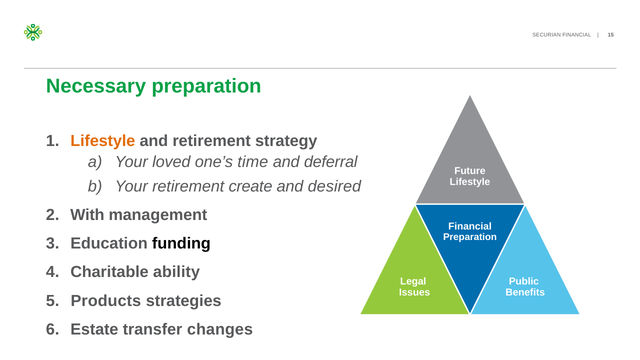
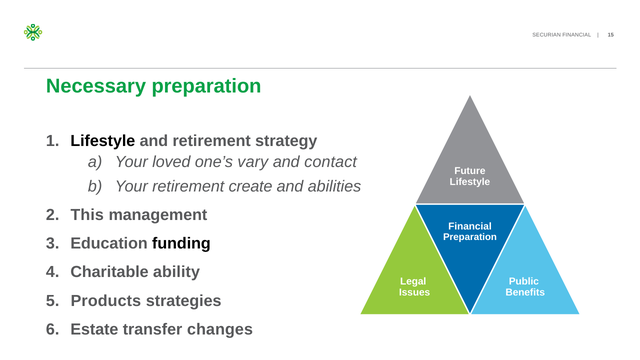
Lifestyle colour: orange -> black (103, 141)
time: time -> vary (253, 162)
deferral: deferral -> contact (331, 162)
desired: desired -> abilities (335, 186)
With: With -> This (87, 215)
